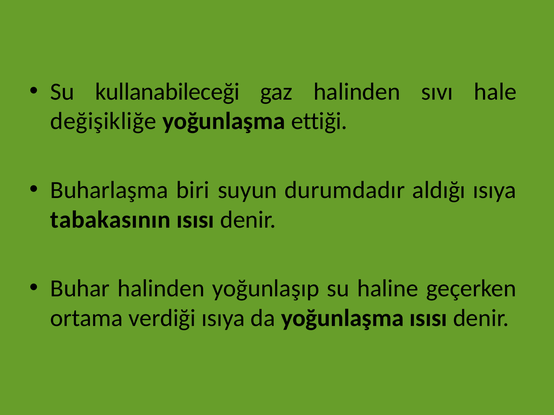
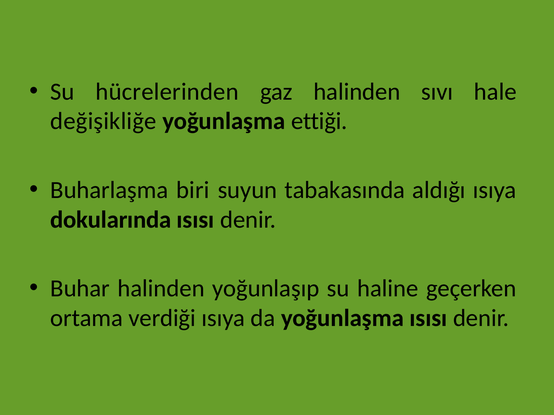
kullanabileceği: kullanabileceği -> hücrelerinden (167, 92)
durumdadır: durumdadır -> tabakasında (345, 190)
tabakasının: tabakasının -> dokularında (111, 220)
